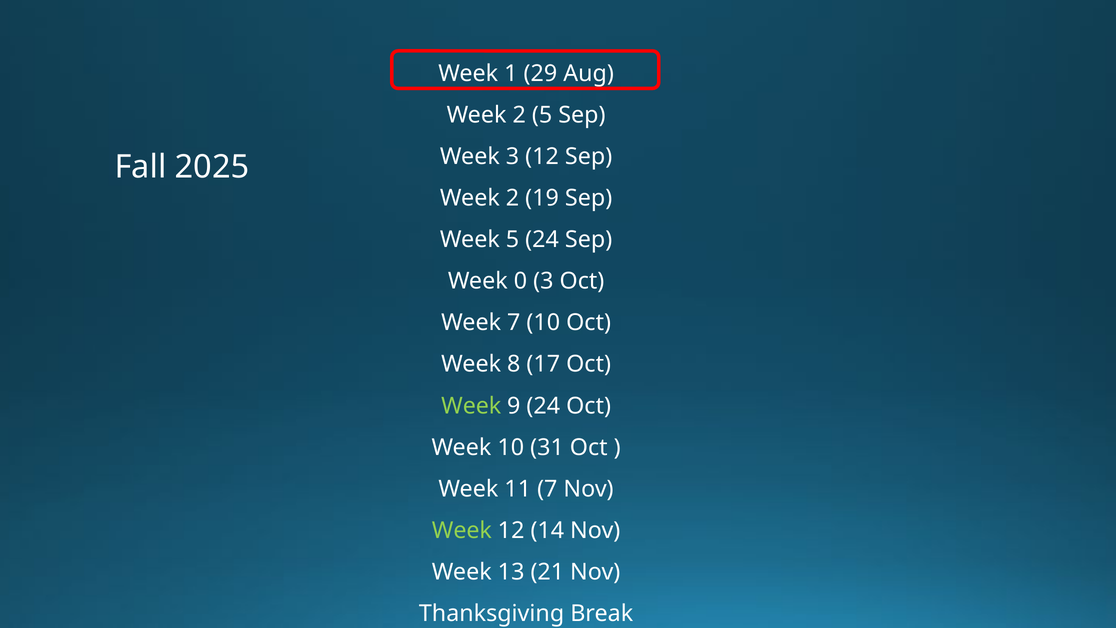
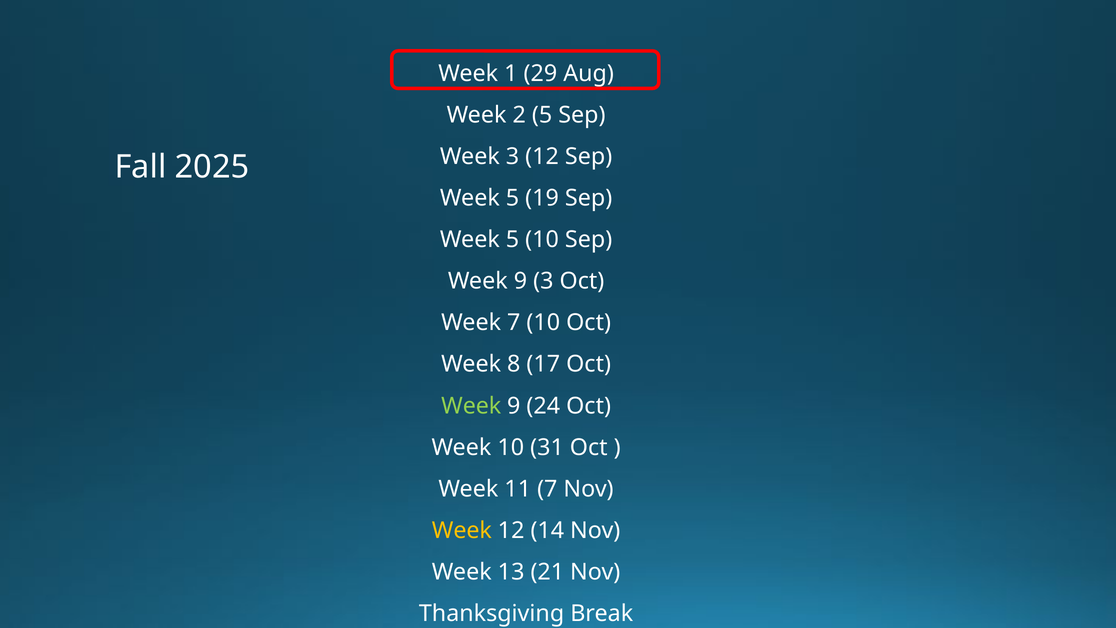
2: 2 -> 5 (512, 198)
5 24: 24 -> 10 (542, 240)
0: 0 -> 9 (520, 281)
Week colour: light green -> yellow (462, 530)
